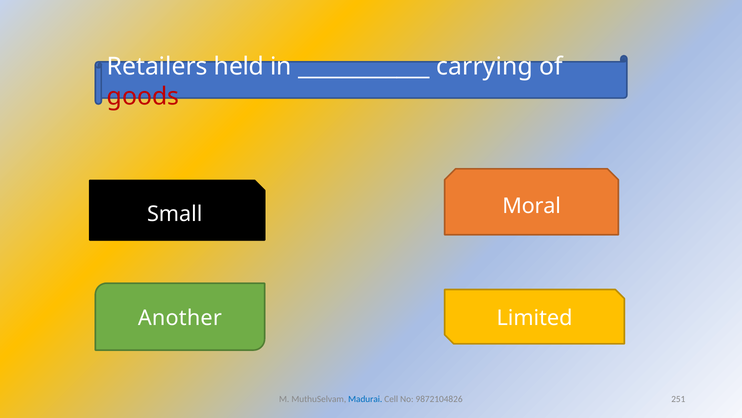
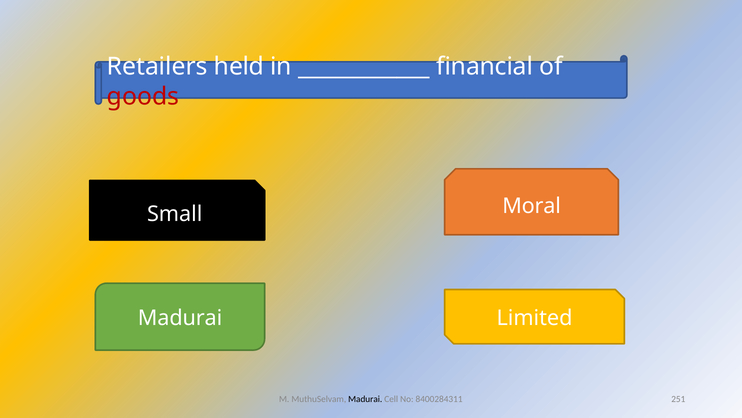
carrying: carrying -> financial (485, 67)
Another: Another -> Madurai (180, 318)
Madurai colour: blue -> black (365, 398)
9872104826: 9872104826 -> 8400284311 (439, 398)
